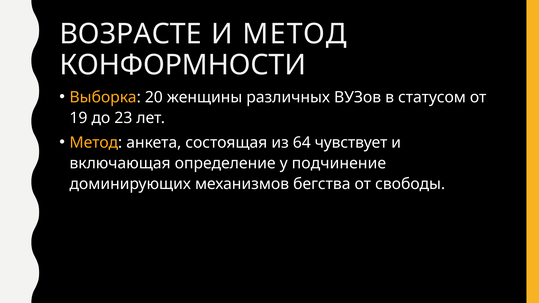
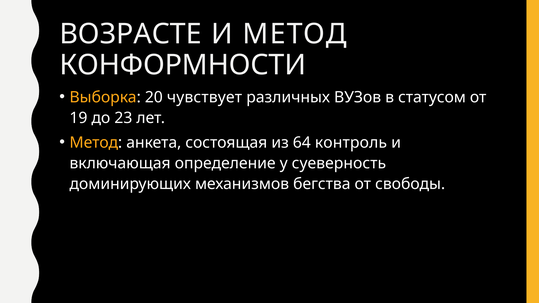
женщины: женщины -> чувствует (204, 97)
чувствует: чувствует -> контроль (351, 143)
подчинение: подчинение -> суеверность (339, 163)
